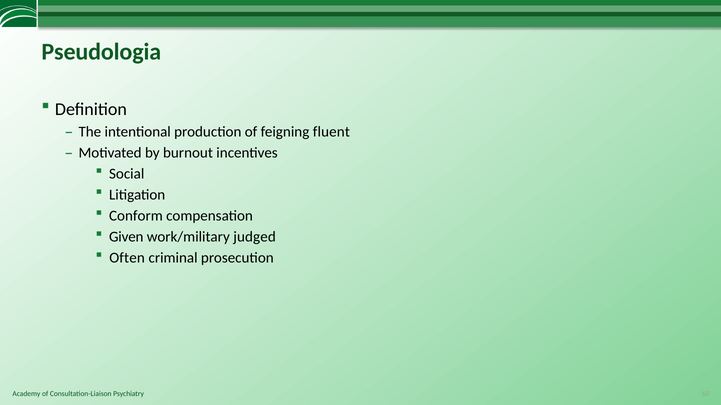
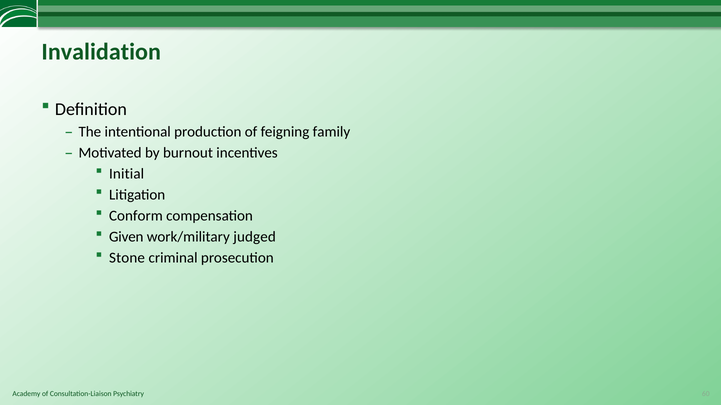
Pseudologia: Pseudologia -> Invalidation (101, 52)
fluent: fluent -> family (331, 132)
Social: Social -> Initial (127, 174)
Often: Often -> Stone (127, 258)
